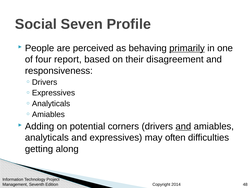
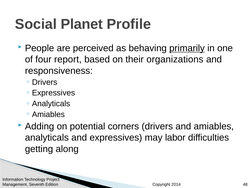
Seven: Seven -> Planet (82, 24)
disagreement: disagreement -> organizations (175, 59)
and underline: present -> none (183, 126)
often: often -> labor (175, 137)
